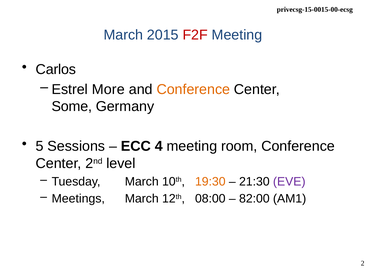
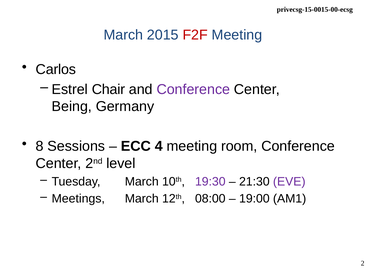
More: More -> Chair (108, 89)
Conference colour: orange -> purple (193, 89)
Some: Some -> Being (72, 106)
5: 5 -> 8 (40, 146)
19:30 colour: orange -> purple (210, 181)
82:00: 82:00 -> 19:00 (254, 198)
